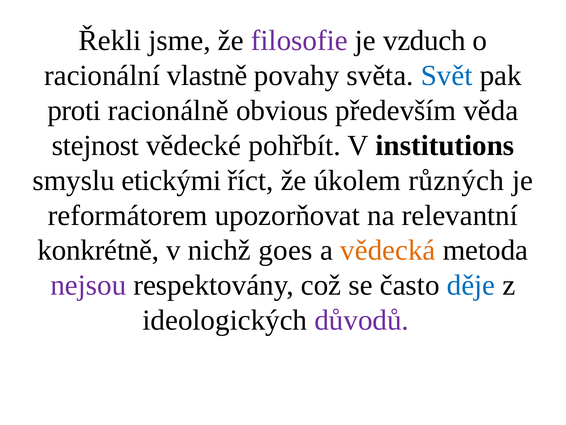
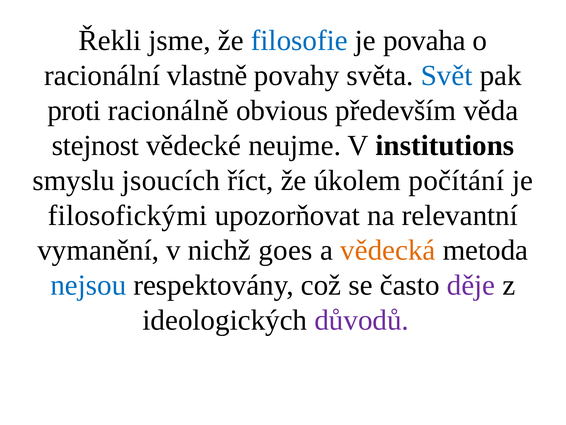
filosofie colour: purple -> blue (299, 41)
vzduch: vzduch -> povaha (424, 41)
pohřbít: pohřbít -> neujme (295, 145)
etickými: etickými -> jsoucích (171, 180)
různých: různých -> počítání (456, 180)
reformátorem: reformátorem -> filosofickými (128, 215)
konkrétně: konkrétně -> vymanění (98, 250)
nejsou colour: purple -> blue (88, 285)
děje colour: blue -> purple (471, 285)
